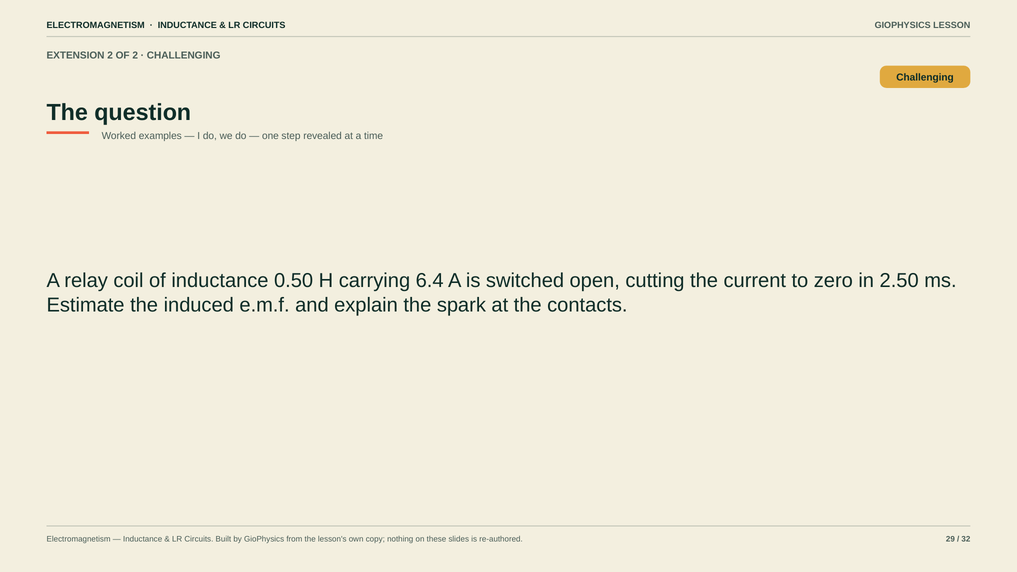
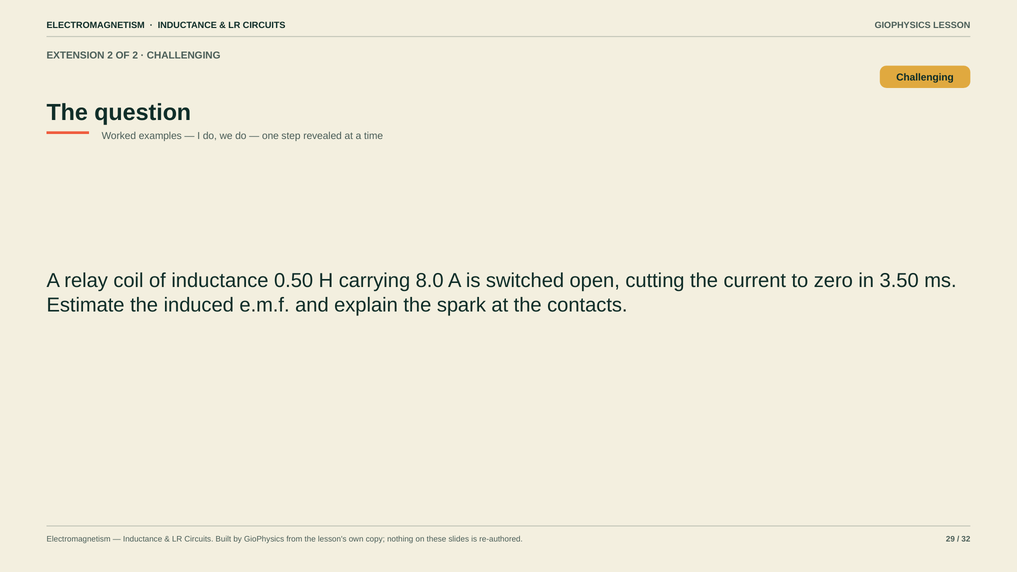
6.4: 6.4 -> 8.0 (430, 281)
2.50: 2.50 -> 3.50 (899, 281)
